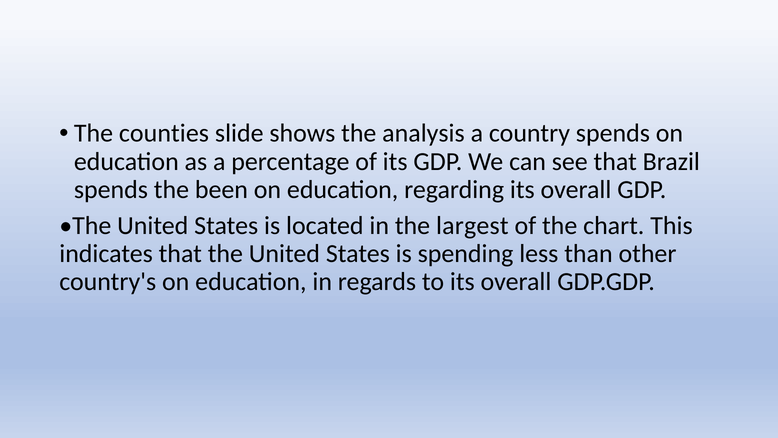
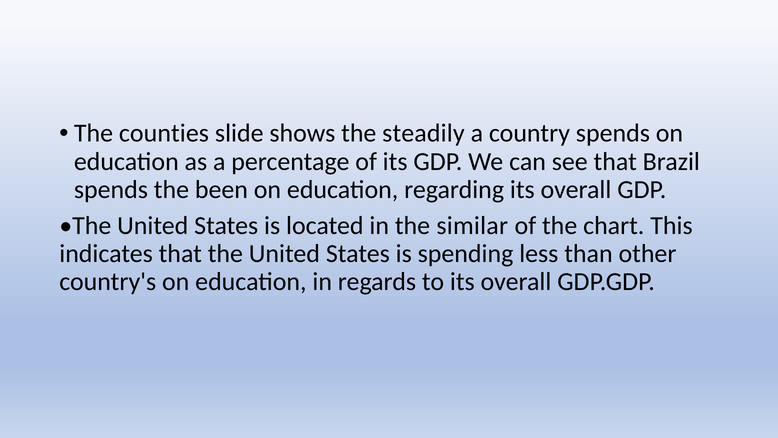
analysis: analysis -> steadily (423, 133)
largest: largest -> similar (472, 225)
